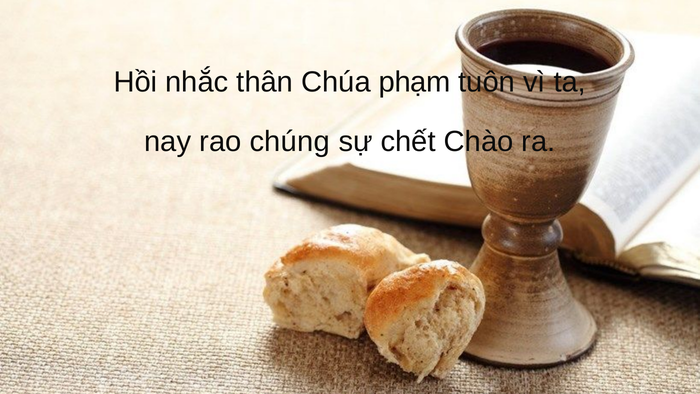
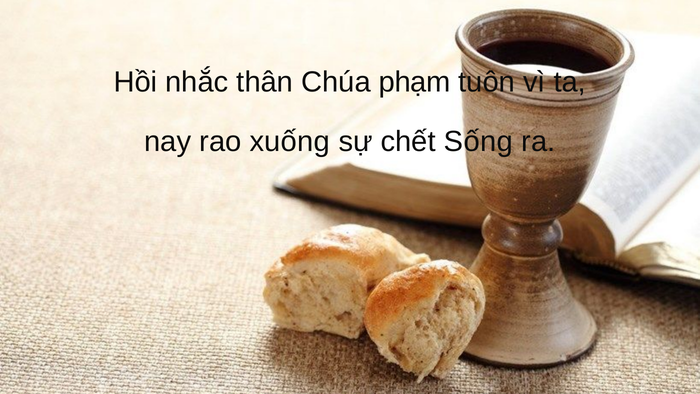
chúng: chúng -> xuống (290, 142)
Chào: Chào -> Sống (478, 142)
